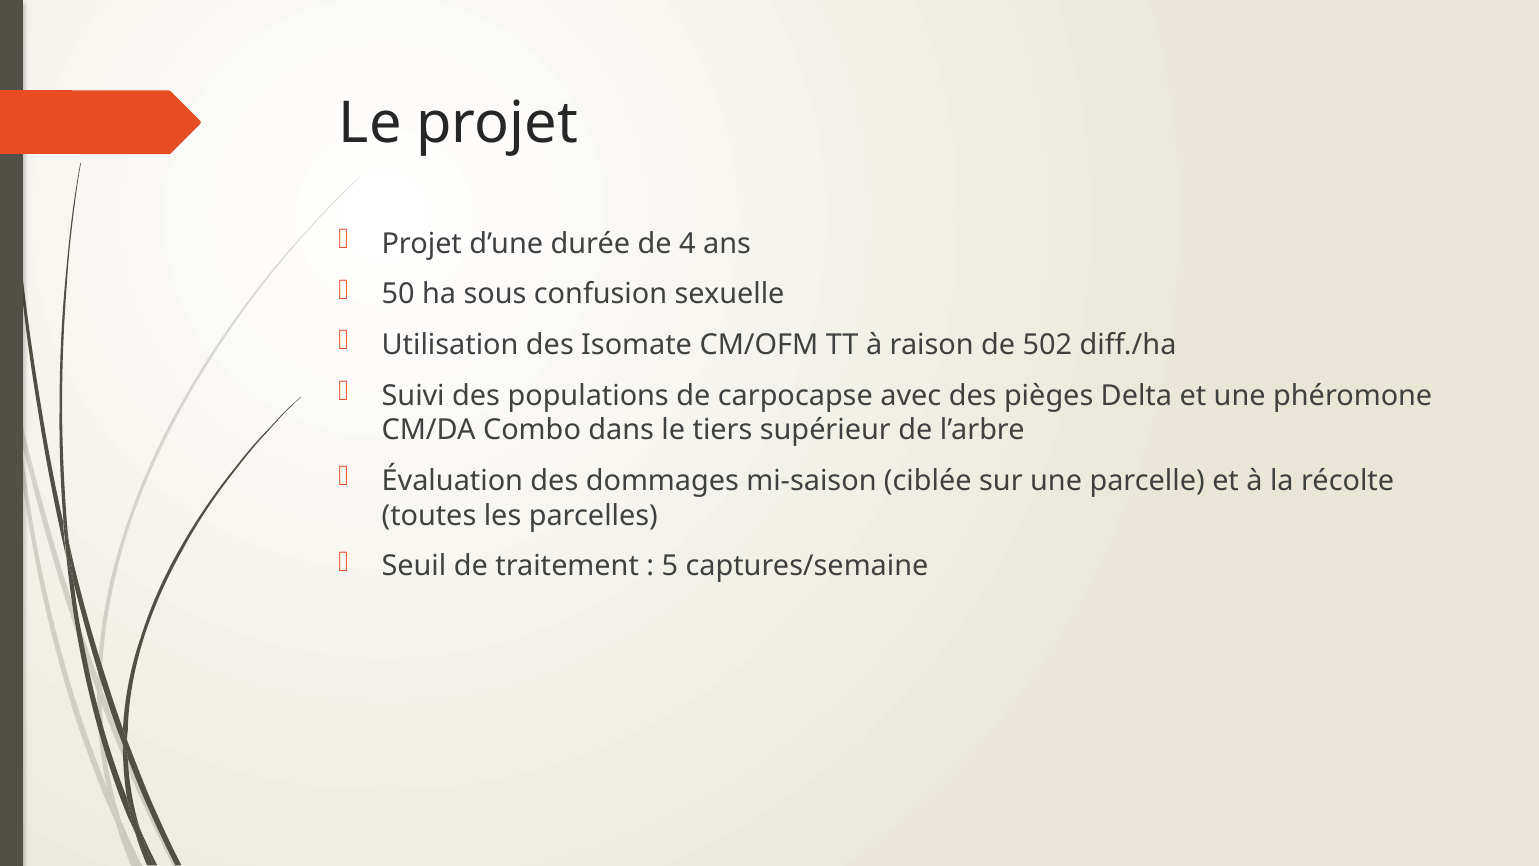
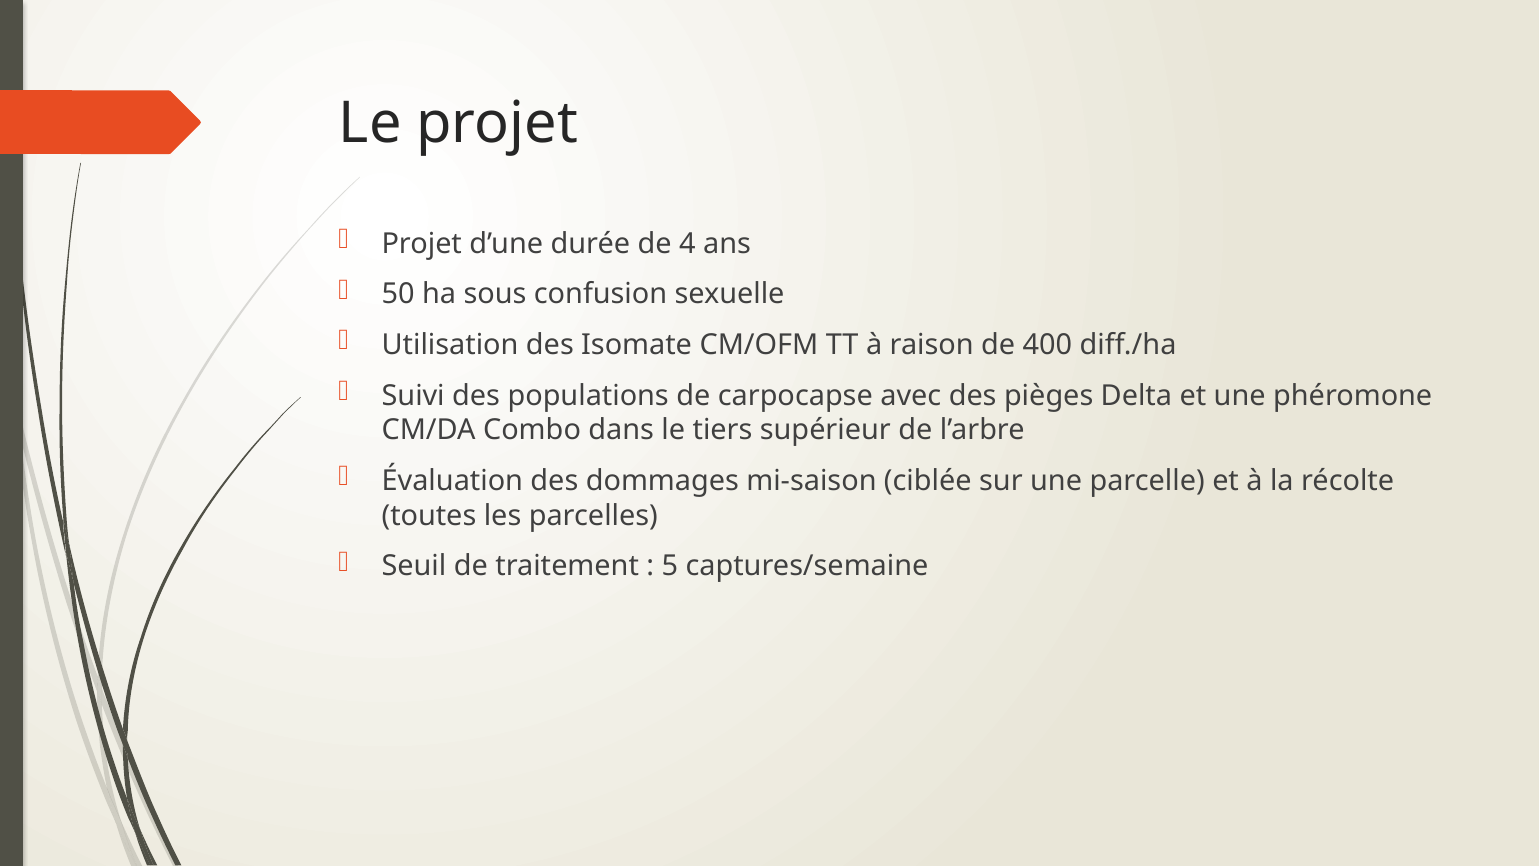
502: 502 -> 400 (1047, 345)
